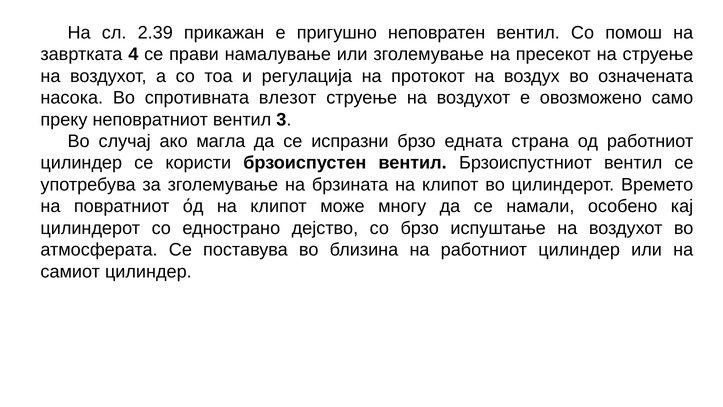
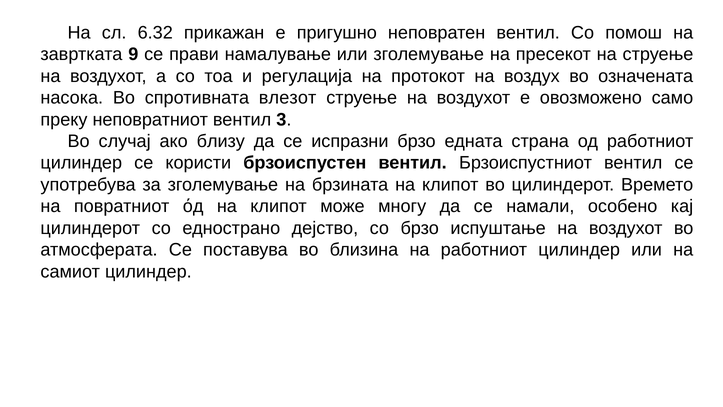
2.39: 2.39 -> 6.32 (155, 33)
4: 4 -> 9 (133, 54)
магла: магла -> близу (221, 141)
